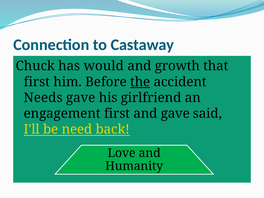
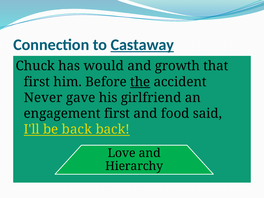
Castaway underline: none -> present (142, 45)
Needs: Needs -> Never (43, 98)
and gave: gave -> food (175, 114)
be need: need -> back (77, 129)
Humanity: Humanity -> Hierarchy (134, 166)
